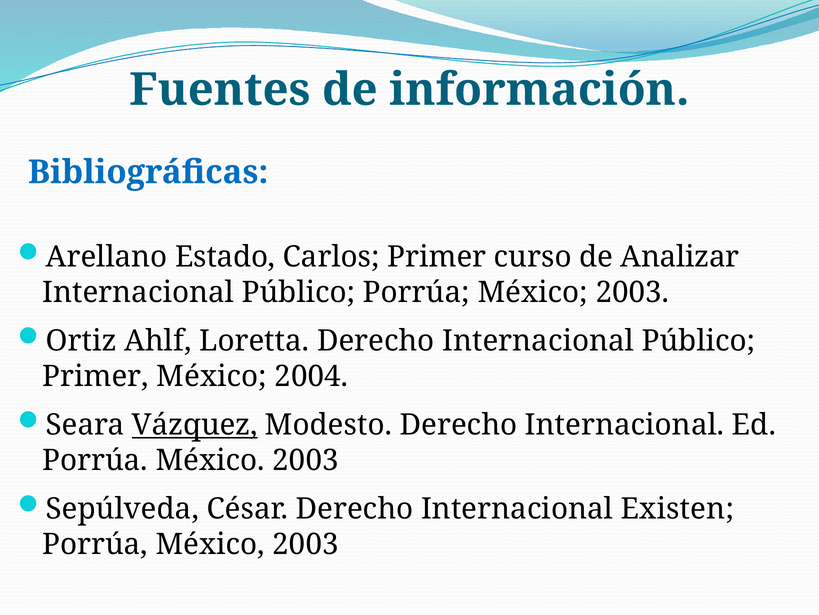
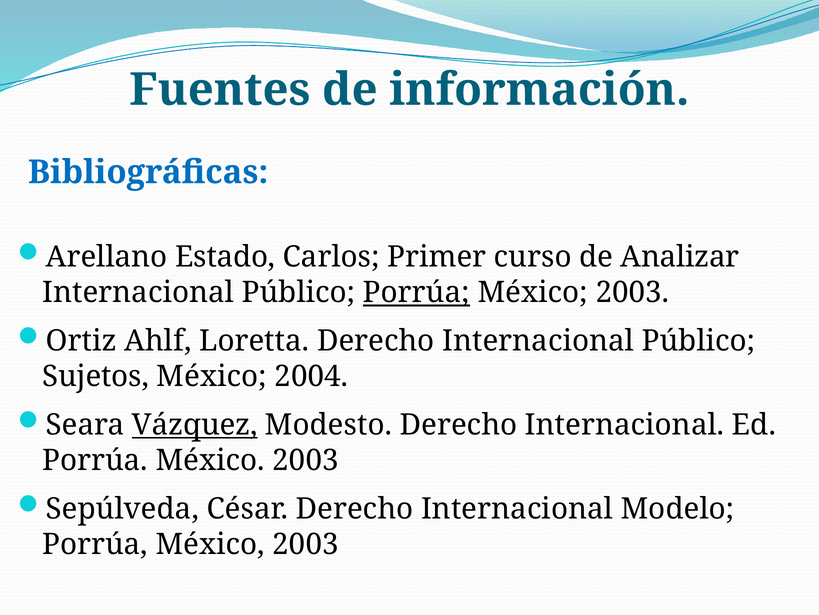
Porrúa underline: none -> present (416, 292)
Primer: Primer -> Sujetos (96, 376)
Existen: Existen -> Modelo (678, 508)
